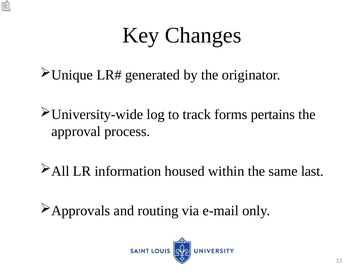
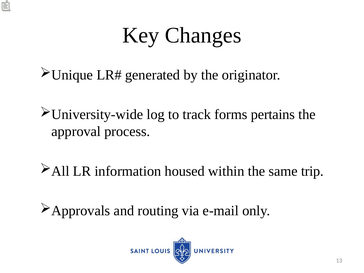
last: last -> trip (312, 171)
